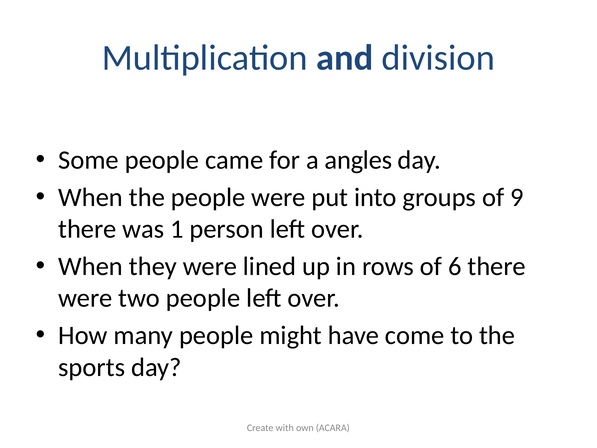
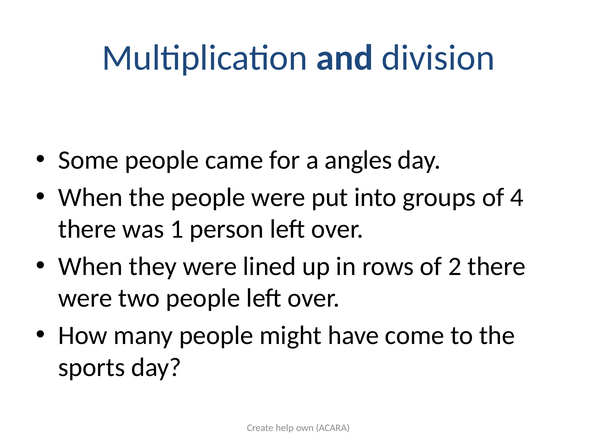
9: 9 -> 4 (517, 197)
6: 6 -> 2 (455, 266)
with: with -> help (285, 427)
